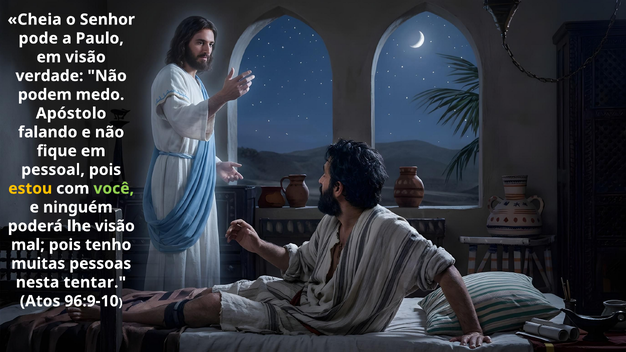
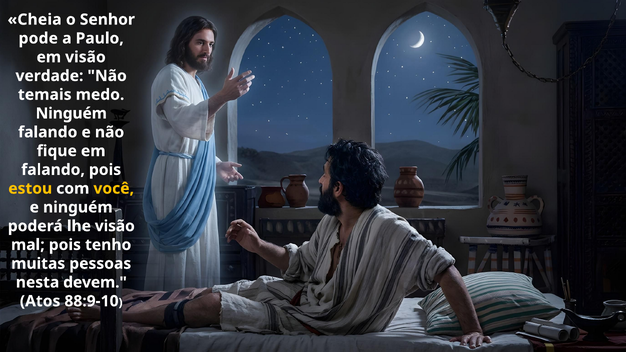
podem: podem -> temais (45, 95)
Apóstolo: Apóstolo -> Ninguém (71, 113)
pessoal: pessoal -> falando (53, 170)
você colour: light green -> yellow (114, 189)
tentar: tentar -> devem (95, 282)
96:9-10: 96:9-10 -> 88:9-10 (91, 301)
